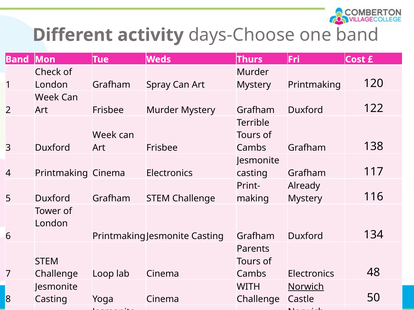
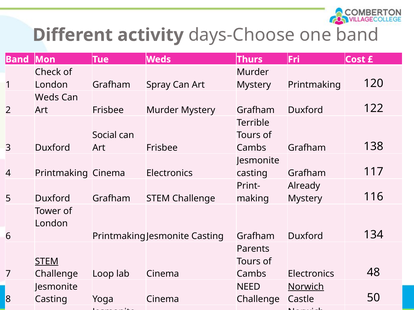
Week: Week -> Weds (47, 98)
Week: Week -> Social (105, 135)
STEM underline: none -> present (47, 262)
WITH: WITH -> NEED (248, 287)
